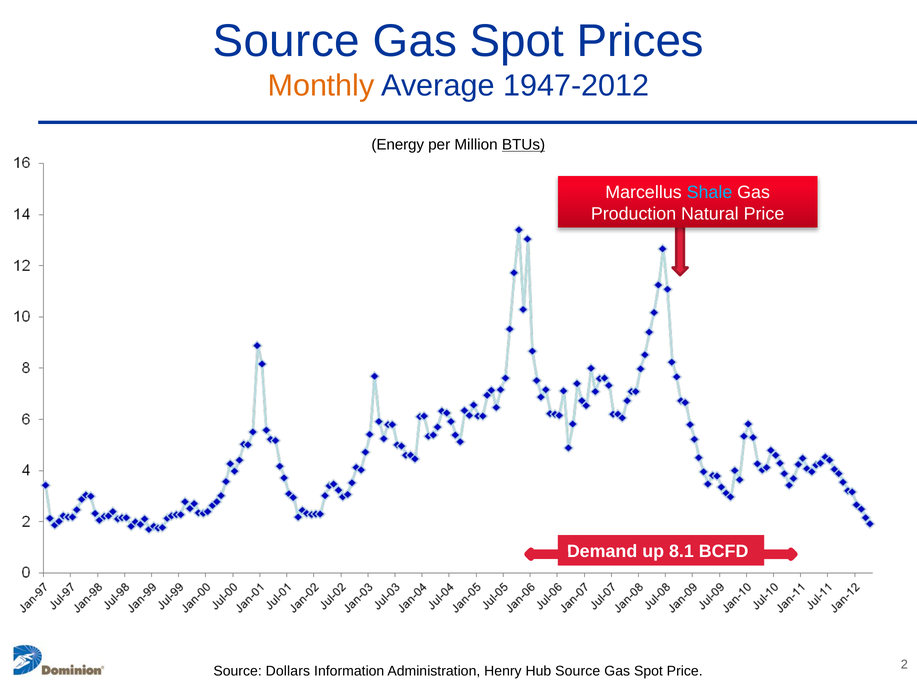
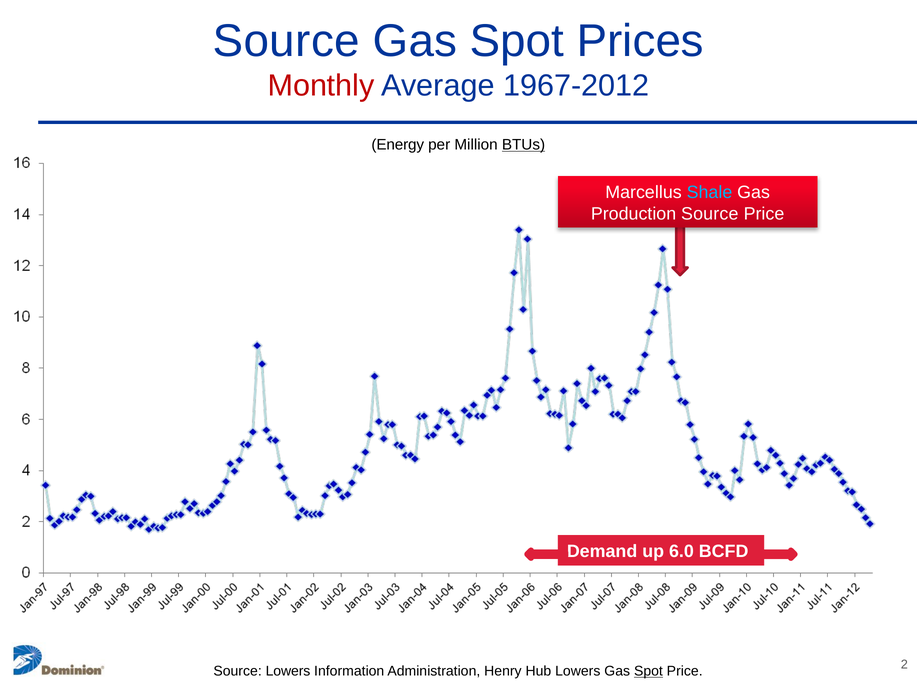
Monthly colour: orange -> red (321, 86)
1947-2012: 1947-2012 -> 1967-2012 (576, 86)
Production Natural: Natural -> Source (710, 214)
8.1: 8.1 -> 6.0 (681, 551)
Source Dollars: Dollars -> Lowers (288, 671)
Hub Source: Source -> Lowers (578, 671)
Spot underline: none -> present (648, 671)
